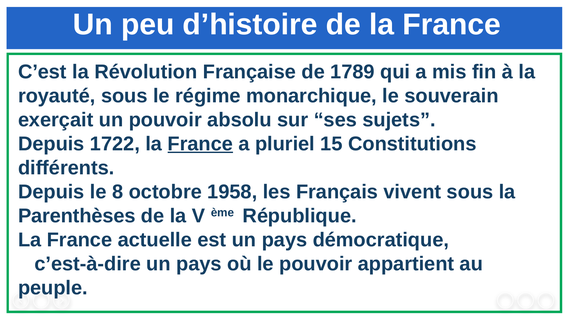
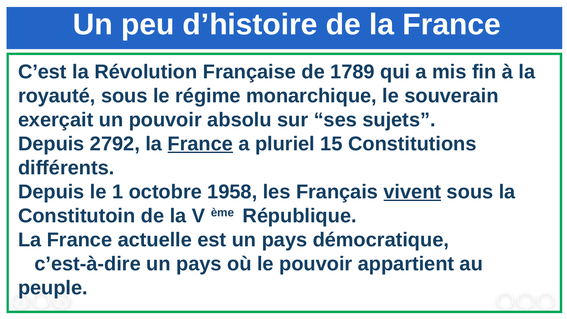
1722: 1722 -> 2792 (115, 144)
8: 8 -> 1 (118, 192)
vivent underline: none -> present (412, 192)
Parenthèses: Parenthèses -> Constitutoin (77, 216)
